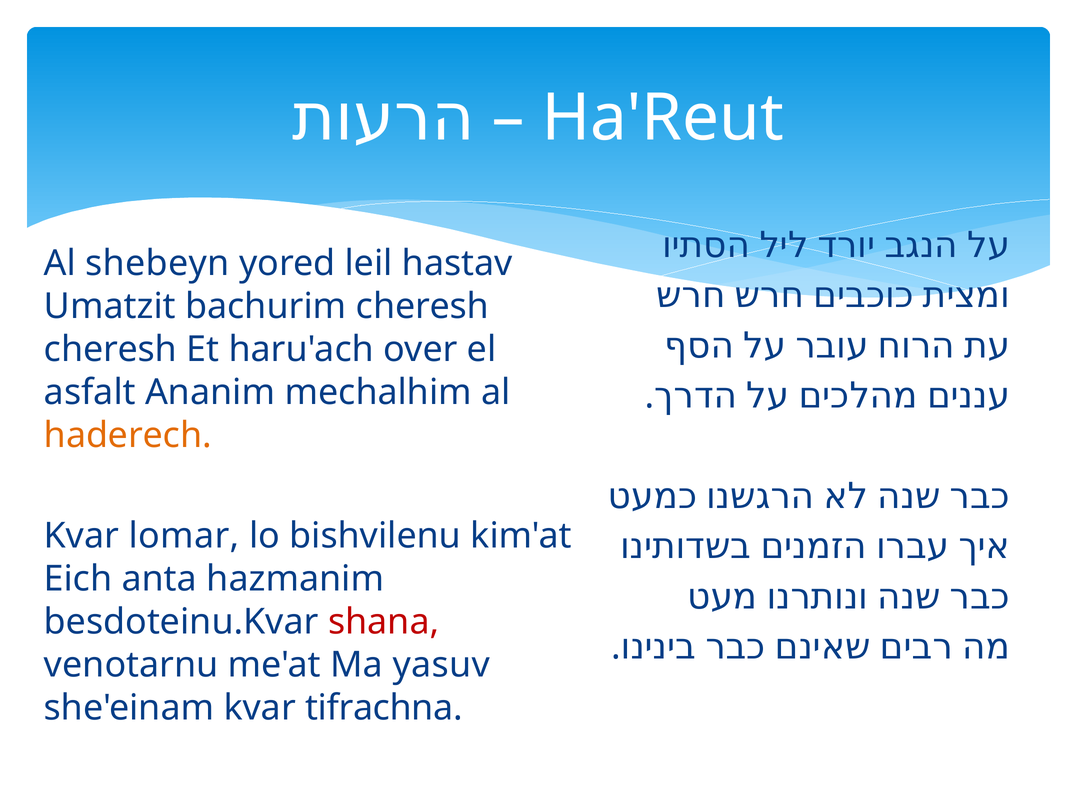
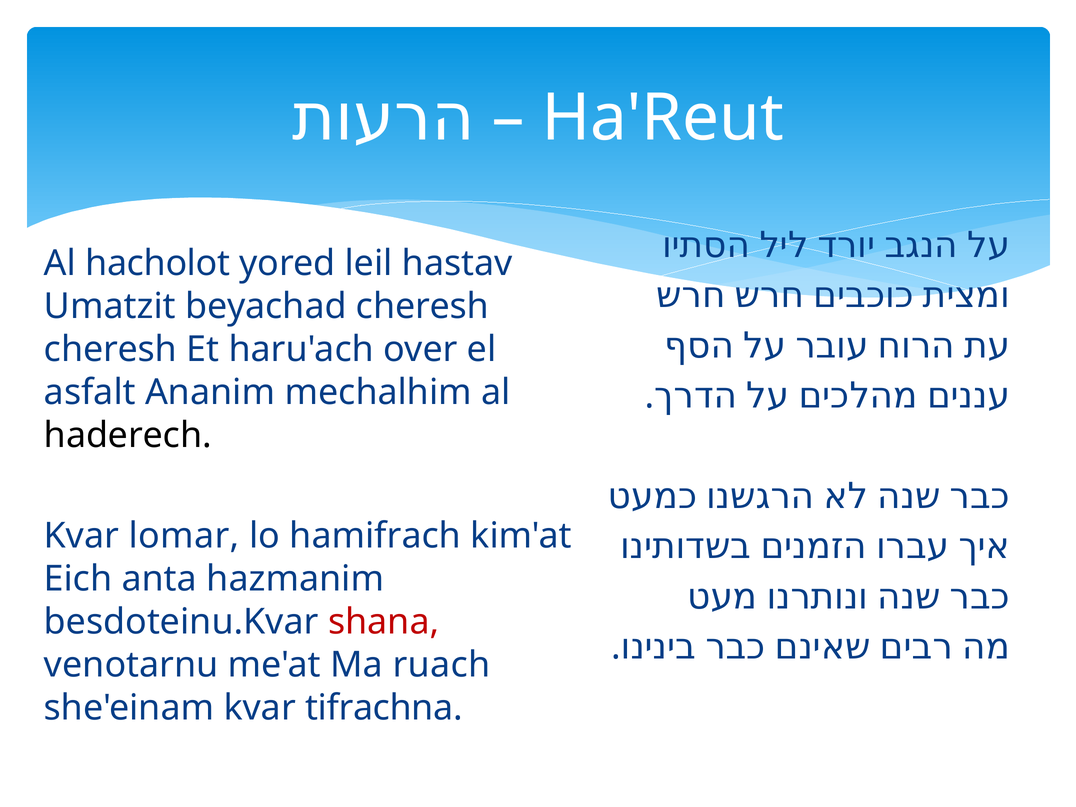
shebeyn: shebeyn -> hacholot (158, 263)
bachurim: bachurim -> beyachad (266, 306)
haderech colour: orange -> black (128, 435)
bishvilenu: bishvilenu -> hamifrach (375, 536)
yasuv: yasuv -> ruach (441, 665)
